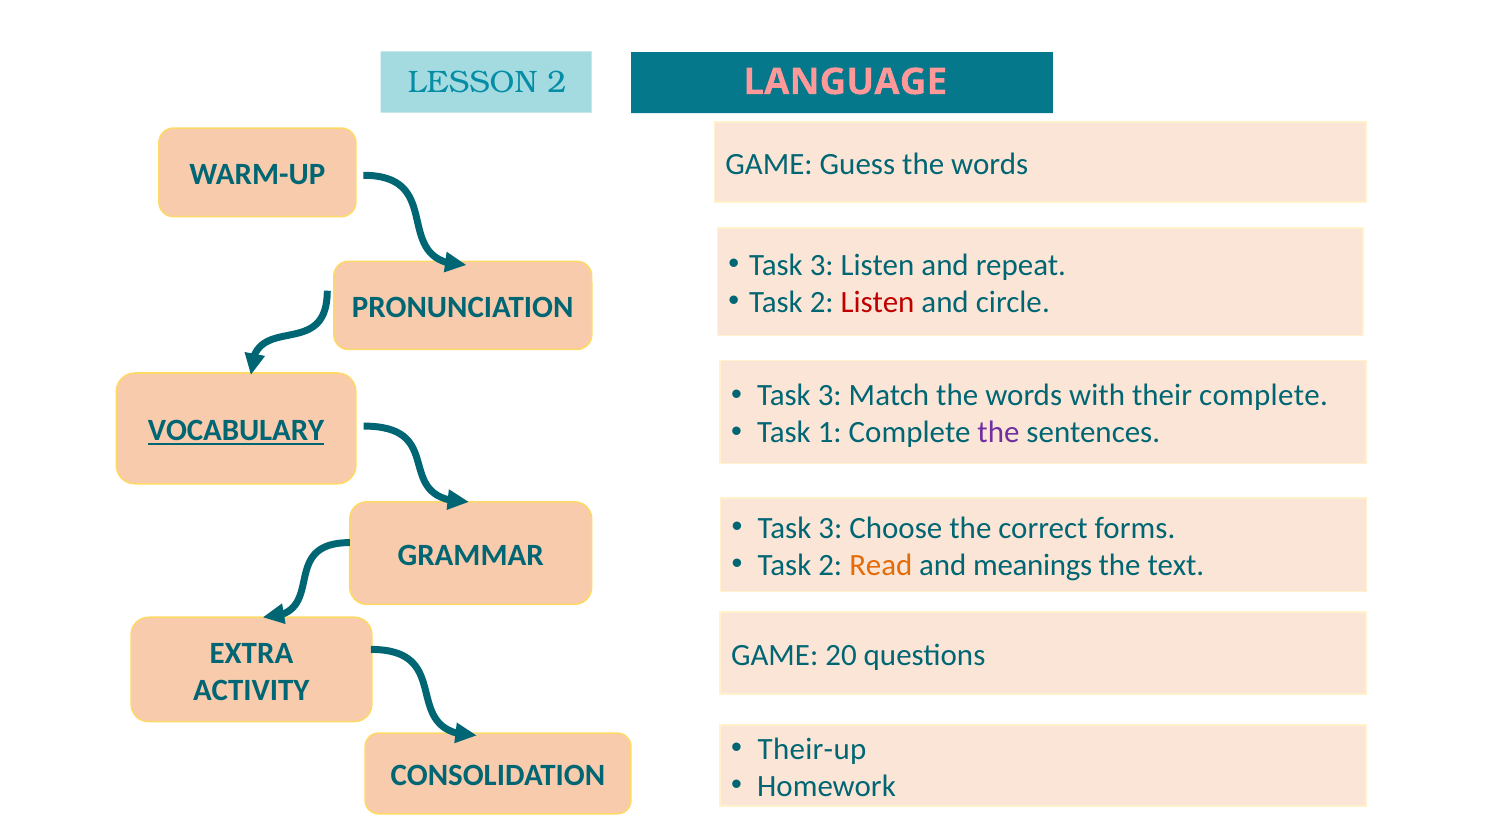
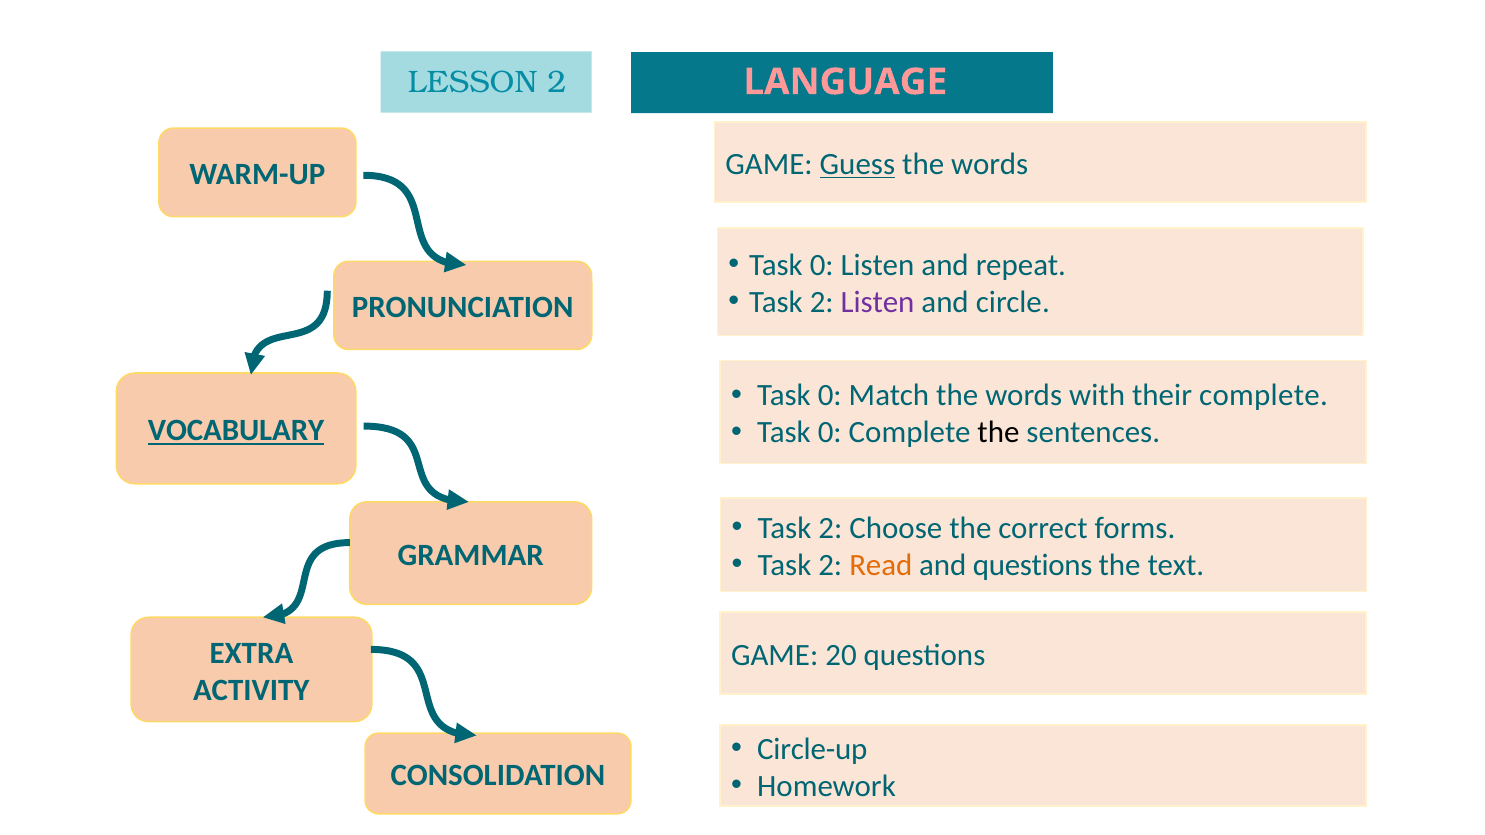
Guess underline: none -> present (857, 164)
3: 3 -> 0 (822, 266)
Listen colour: red -> purple (878, 303)
3: 3 -> 0 (830, 396)
1: 1 -> 0 (830, 433)
the colour: purple -> black (998, 433)
3: 3 -> 2 (830, 529)
and meanings: meanings -> questions (1033, 566)
Their-up: Their-up -> Circle-up (812, 749)
